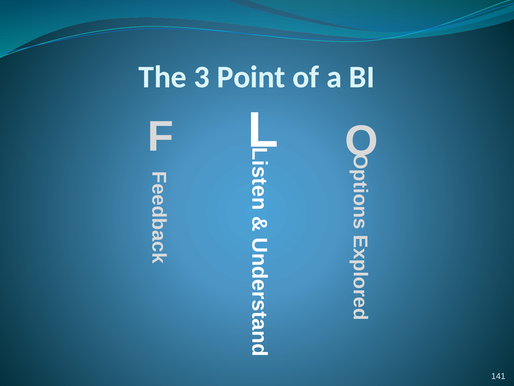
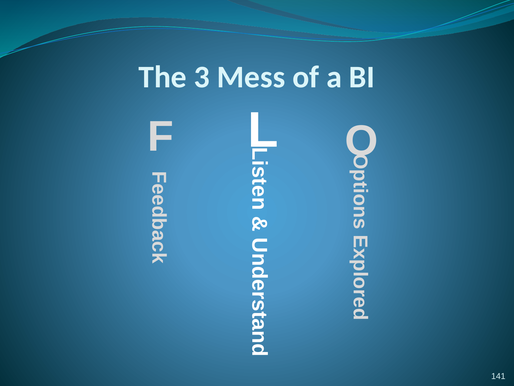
Point: Point -> Mess (251, 77)
